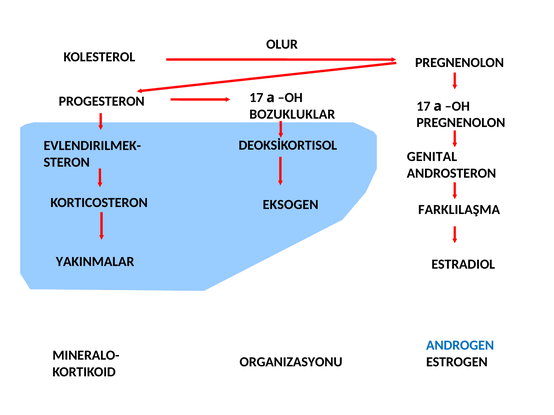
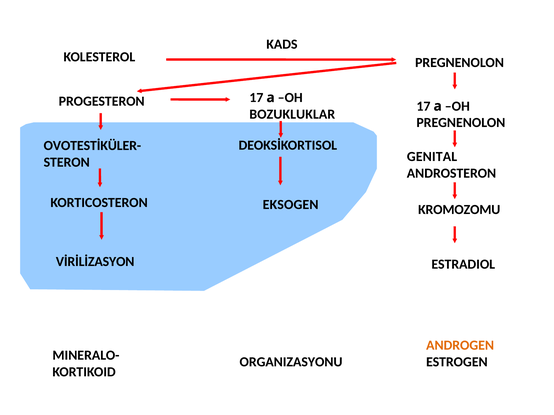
OLUR: OLUR -> KADS (282, 44)
EVLENDIRILMEK-: EVLENDIRILMEK- -> OVOTESTİKÜLER- (92, 146)
FARKLILAŞMA: FARKLILAŞMA -> KROMOZOMU (459, 210)
YAKINMALAR: YAKINMALAR -> VİRİLİZASYON (95, 262)
ANDROGEN colour: blue -> orange (460, 346)
